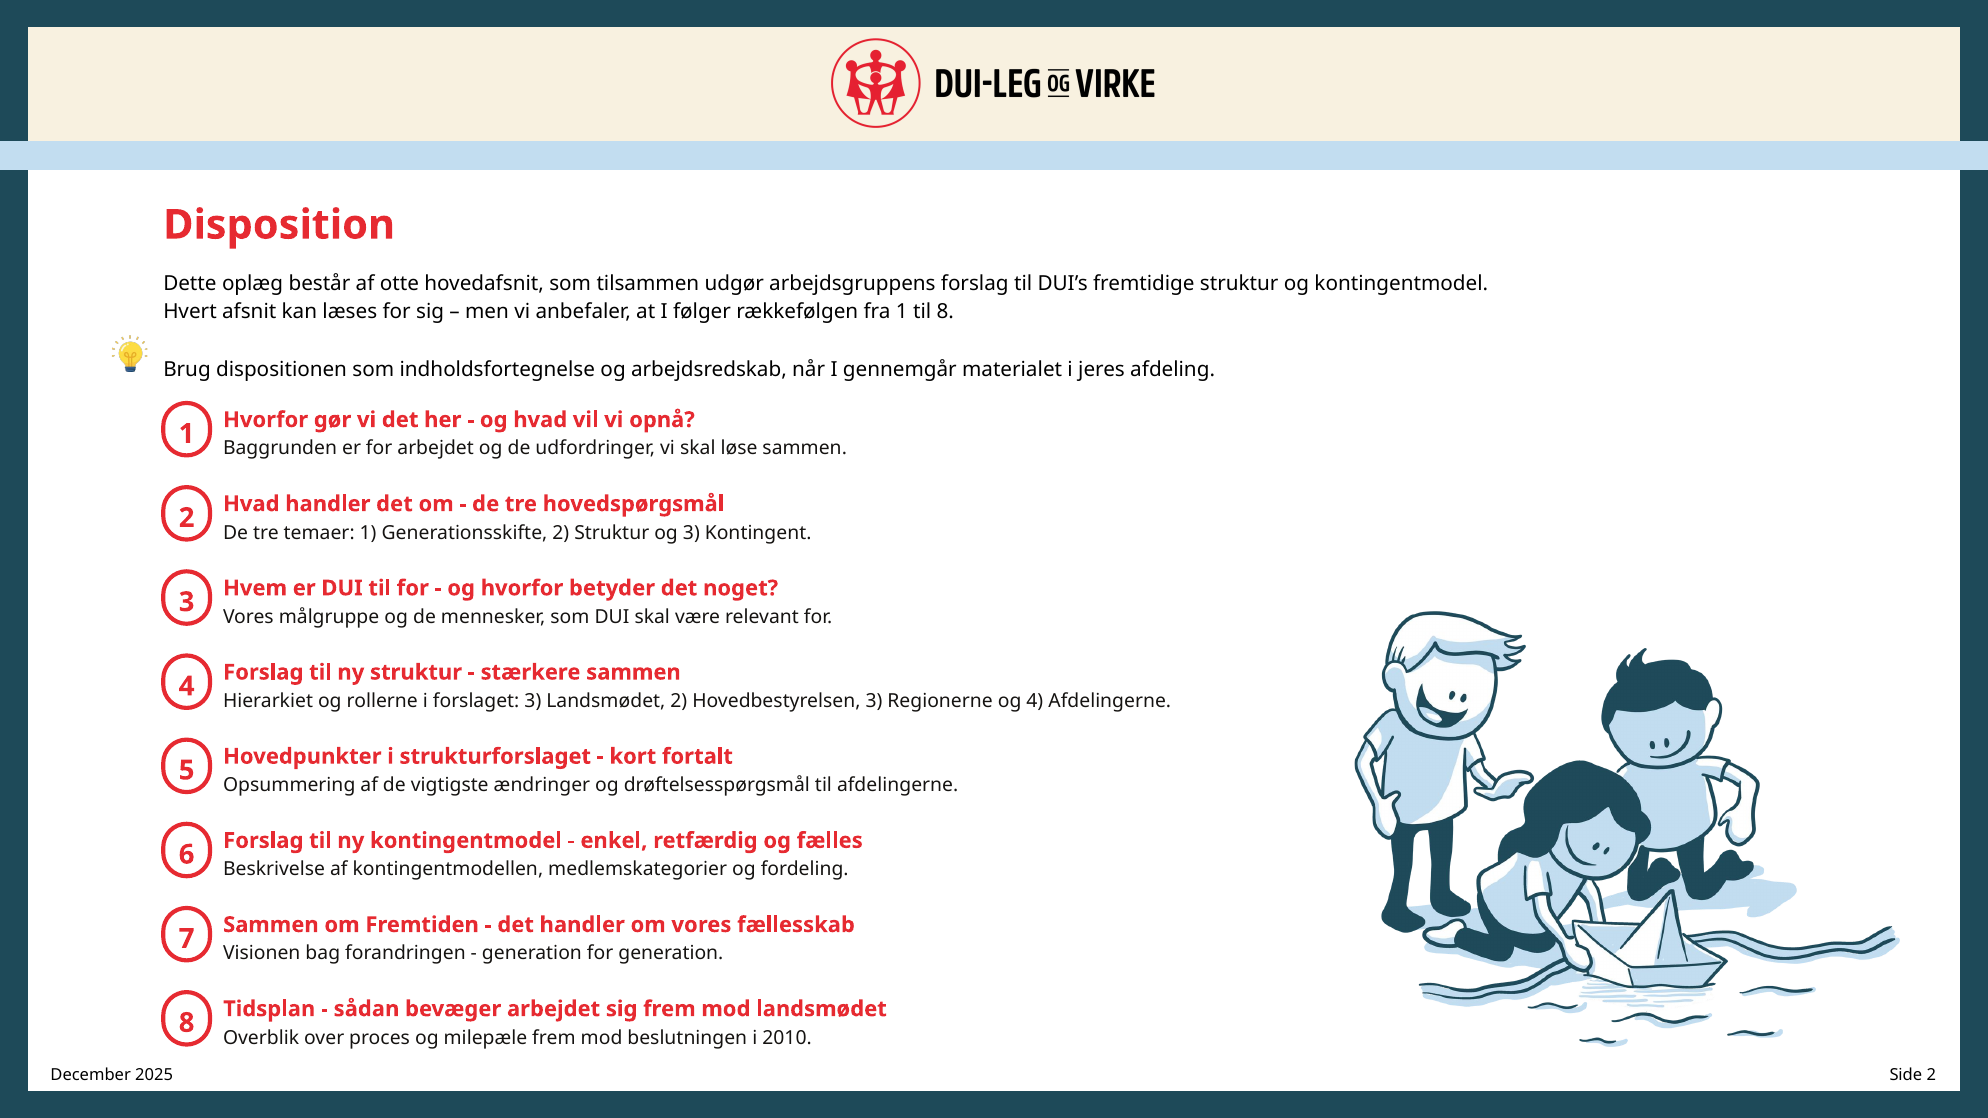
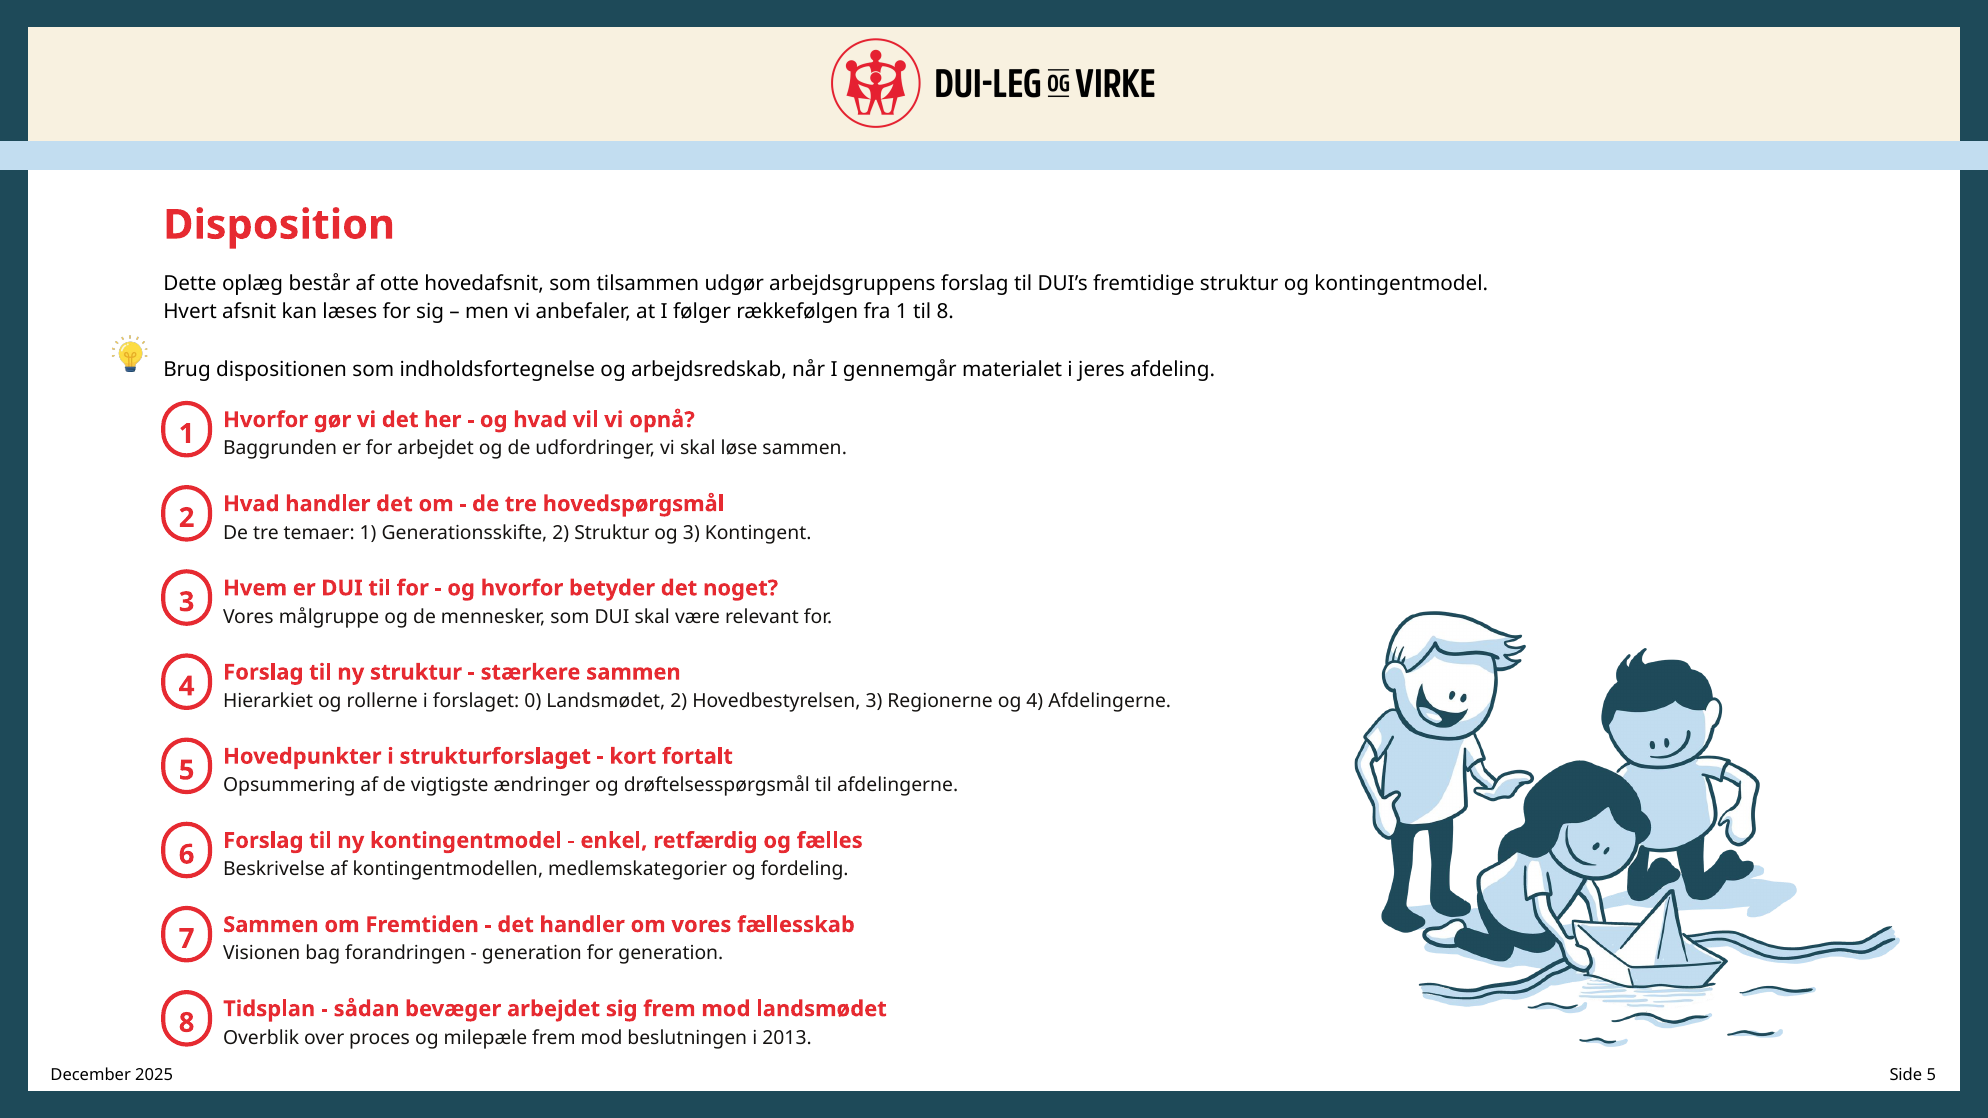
forslaget 3: 3 -> 0 (533, 701)
2010: 2010 -> 2013 (787, 1038)
Side 2: 2 -> 5 (1931, 1075)
